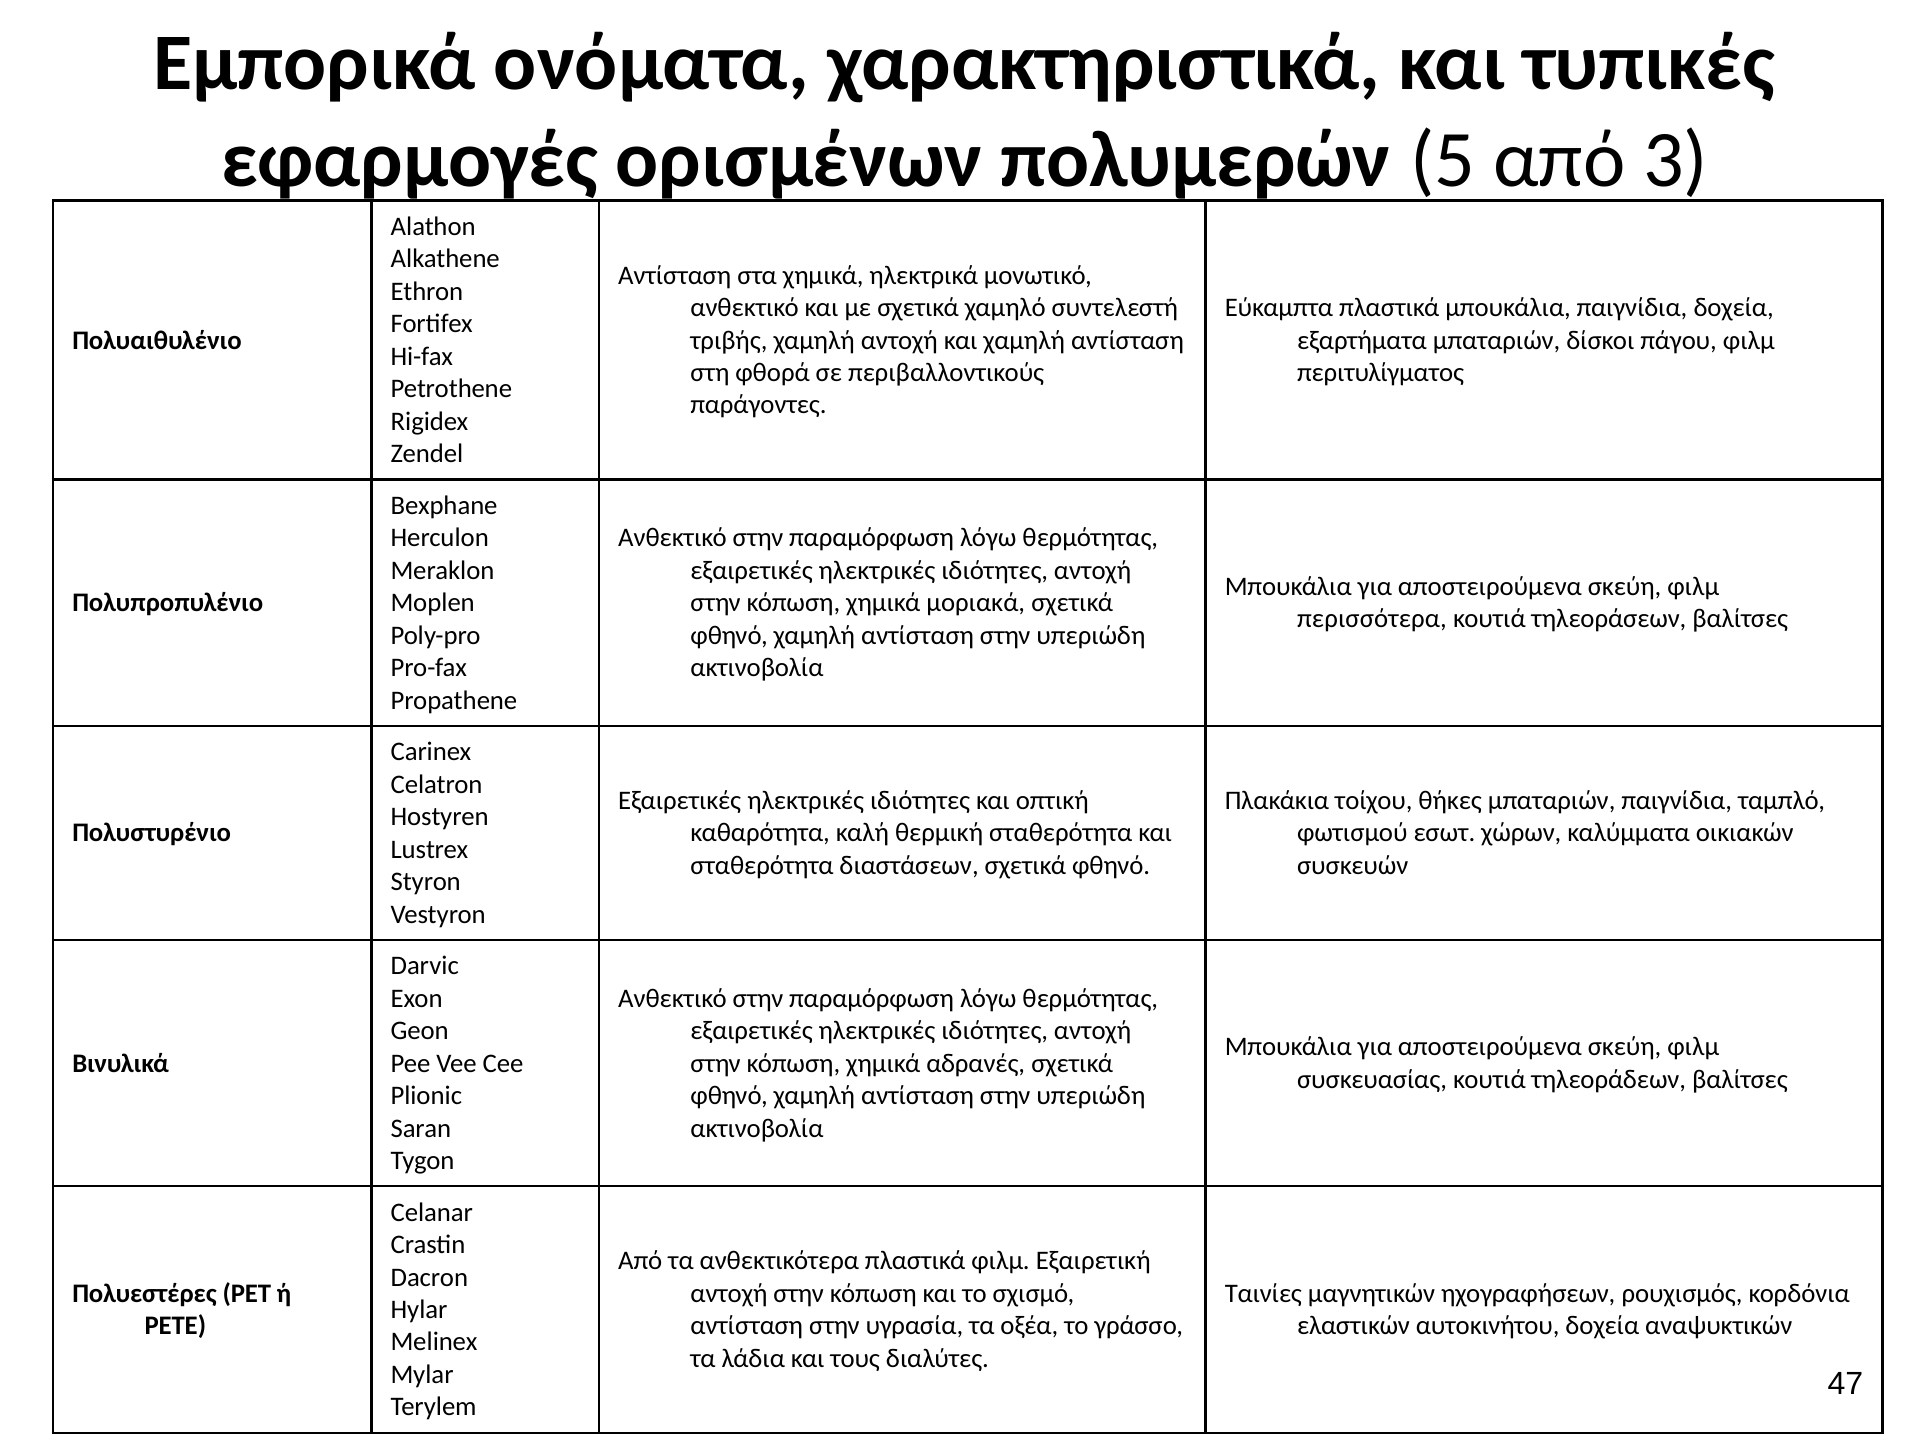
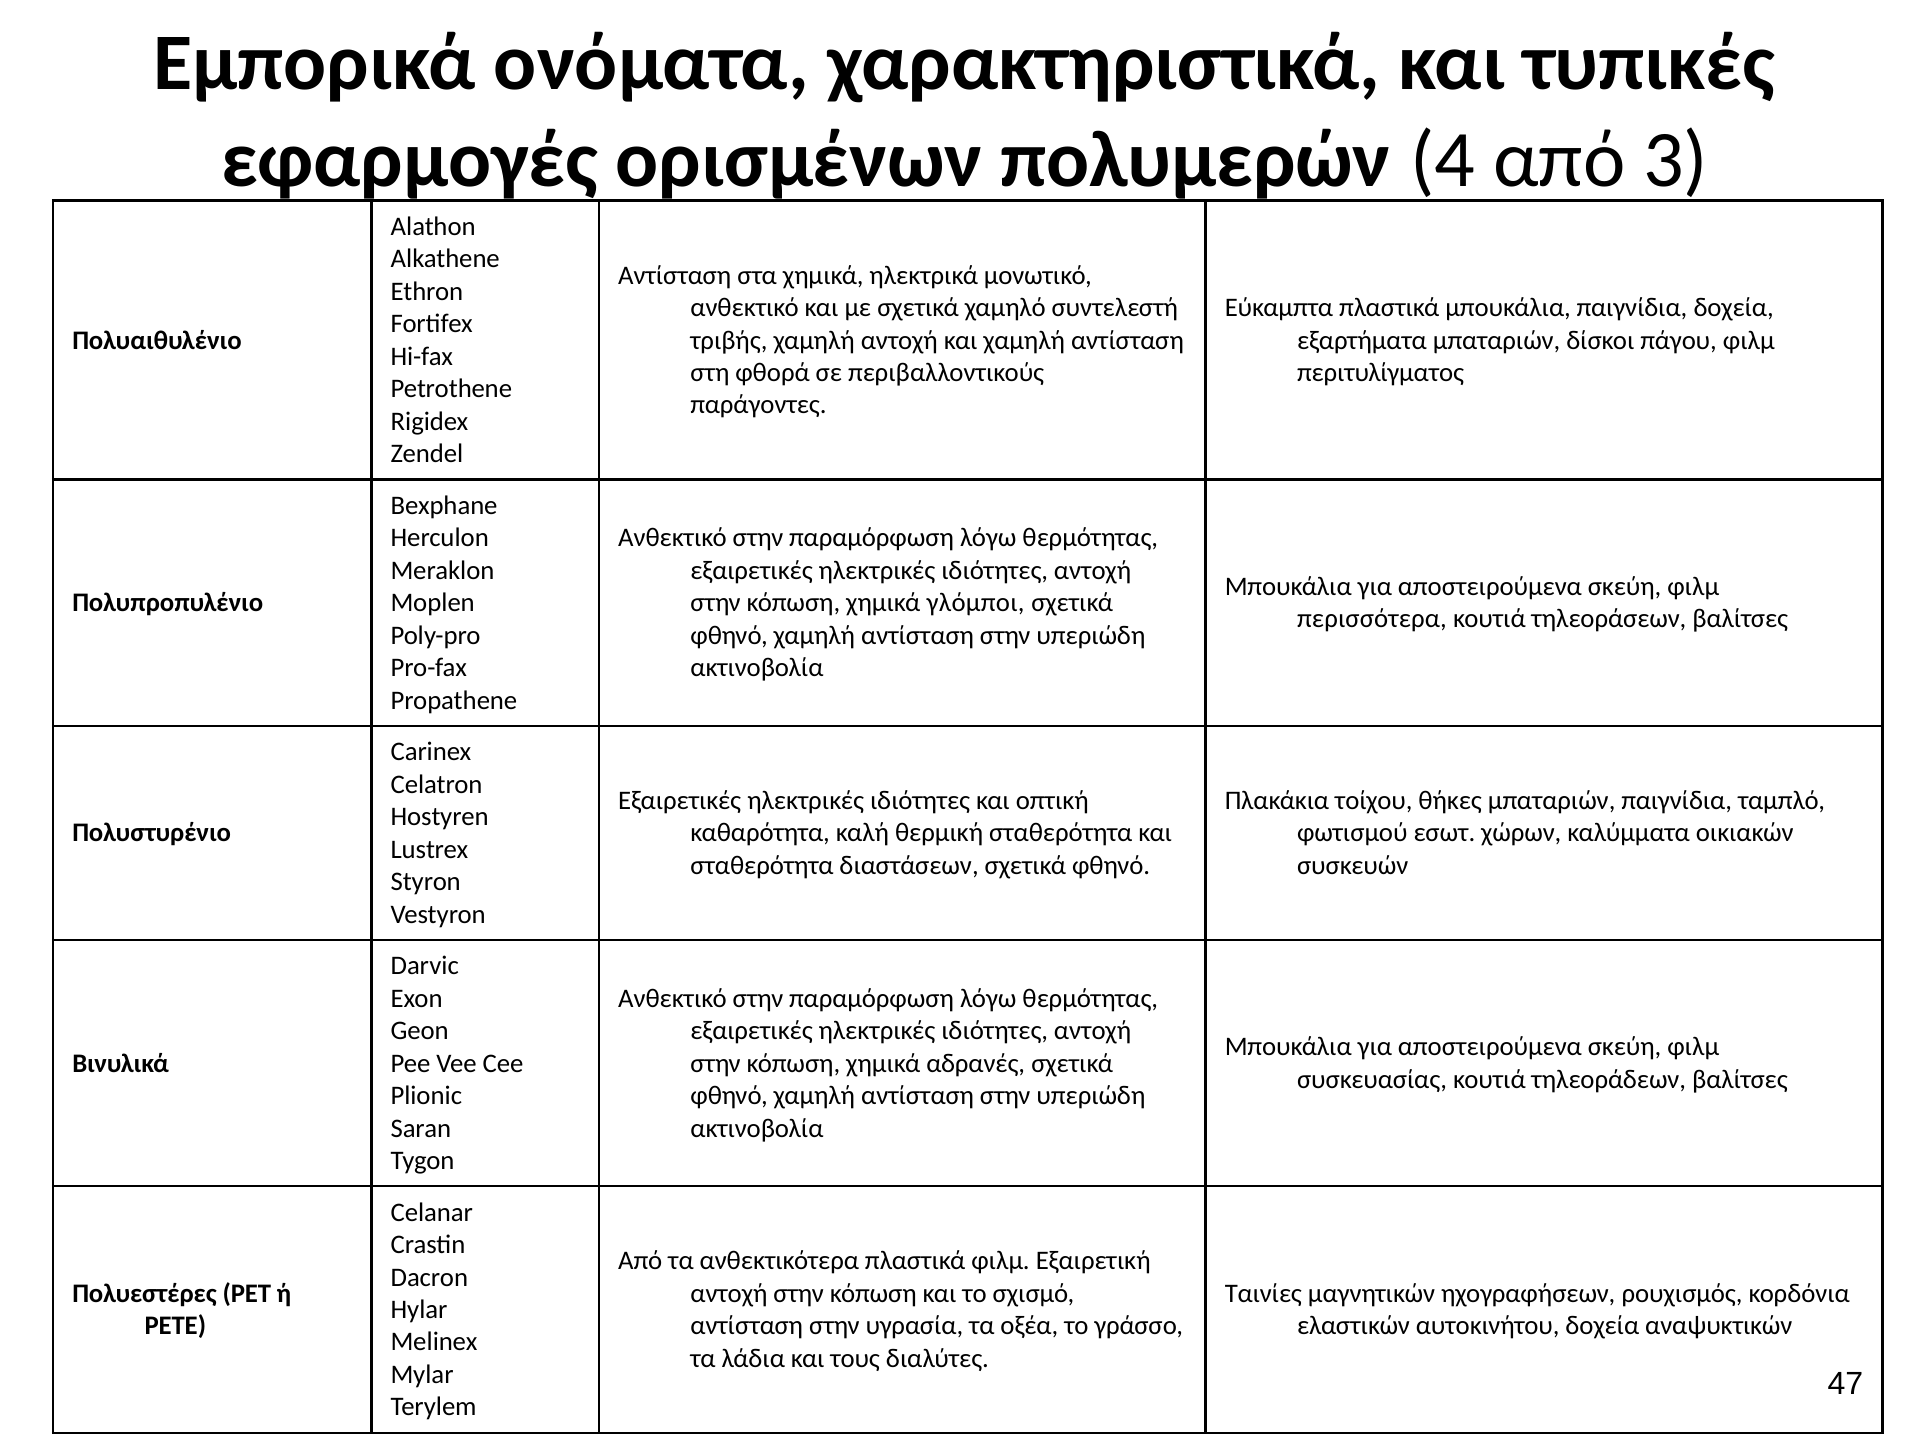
5: 5 -> 4 (1443, 160)
μοριακά: μοριακά -> γλόμποι (976, 603)
